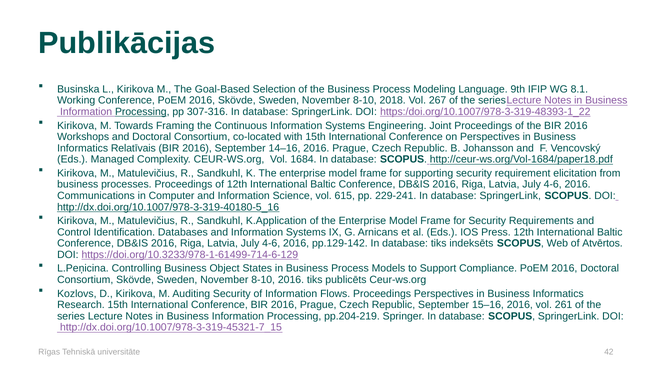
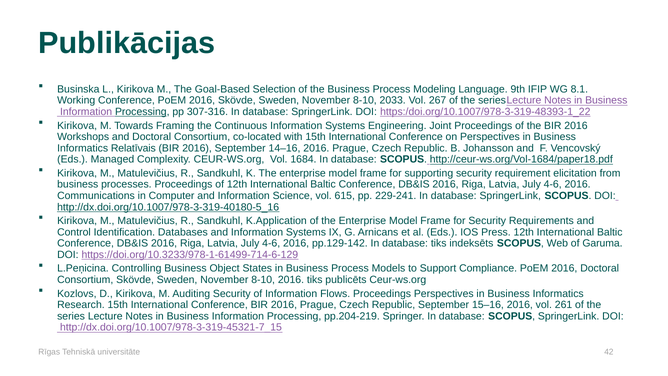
2018: 2018 -> 2033 (393, 100)
Atvērtos: Atvērtos -> Garuma (602, 243)
